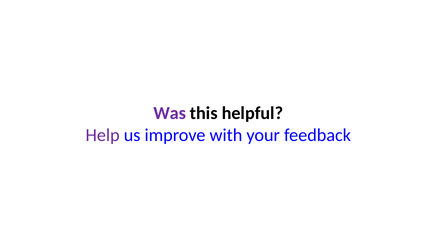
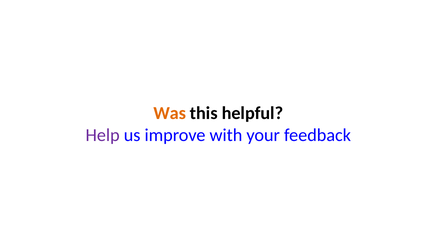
Was colour: purple -> orange (170, 113)
